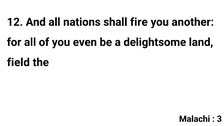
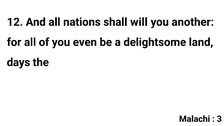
fire: fire -> will (139, 22)
field: field -> days (18, 62)
